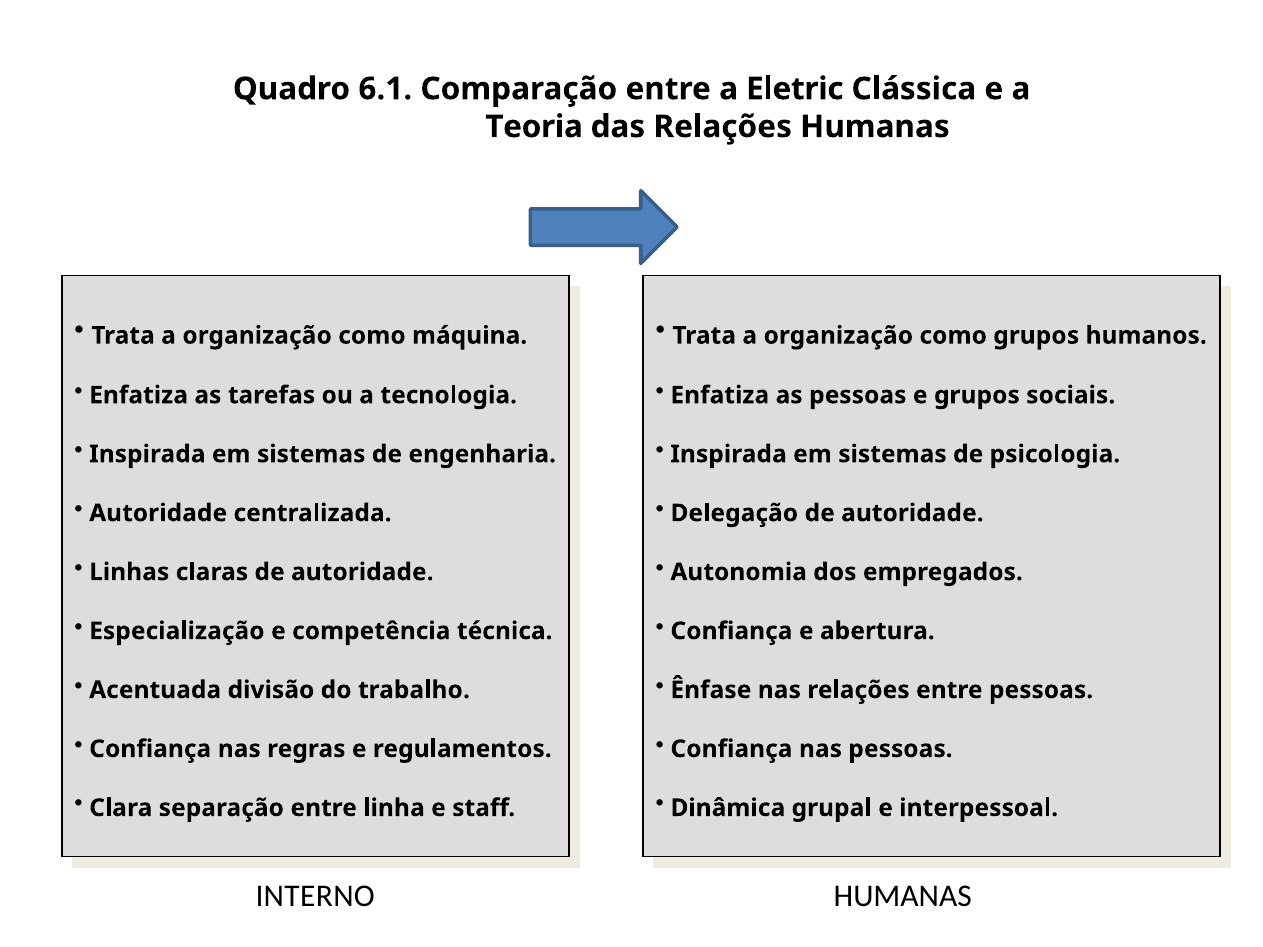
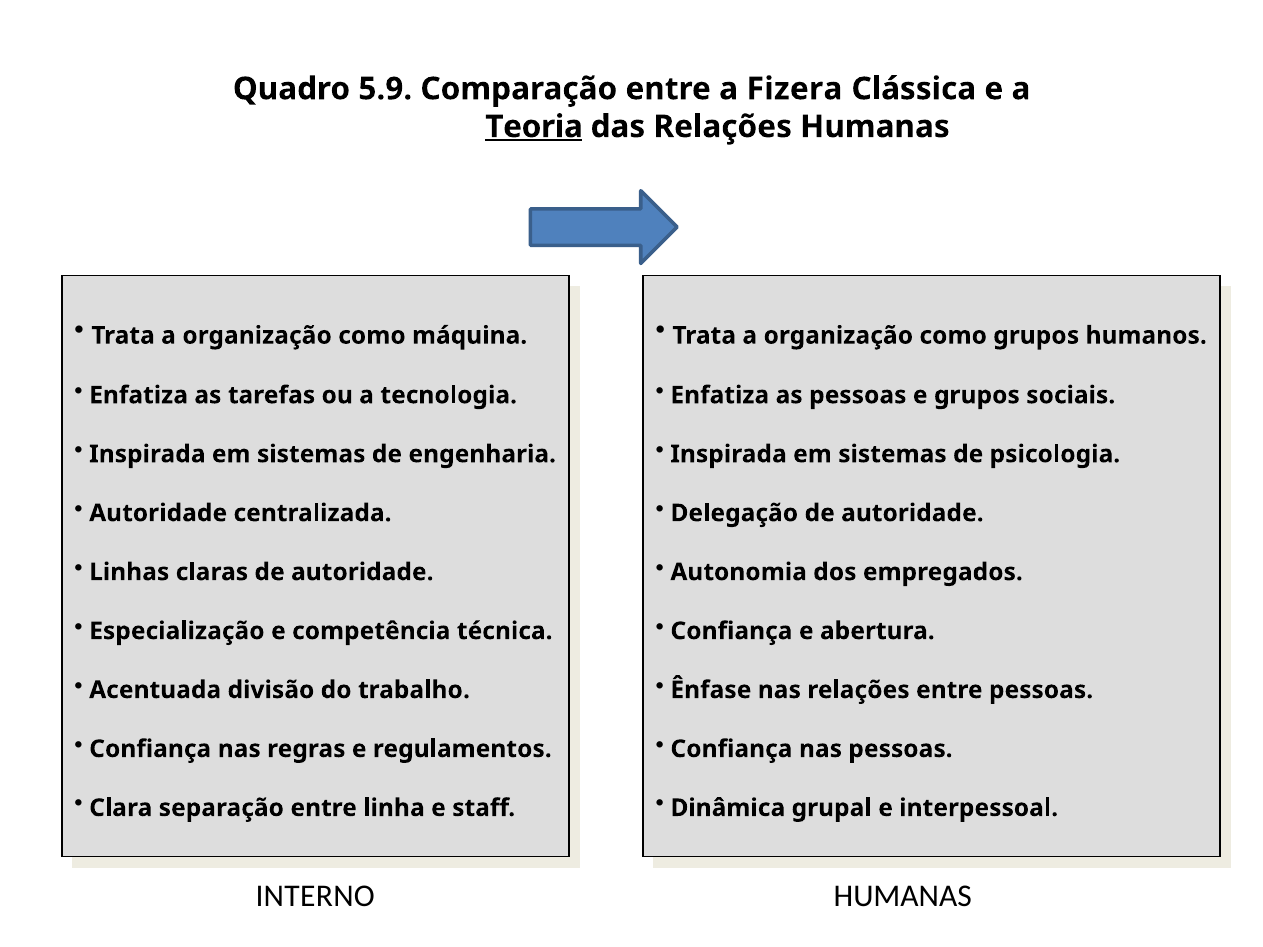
6.1: 6.1 -> 5.9 (385, 89)
Eletric: Eletric -> Fizera (794, 89)
Teoria underline: none -> present (534, 127)
